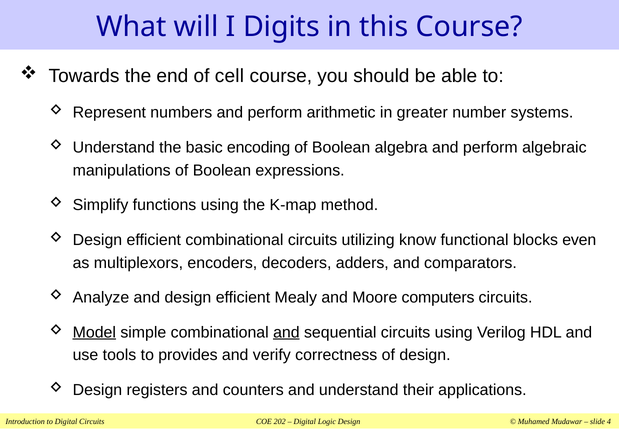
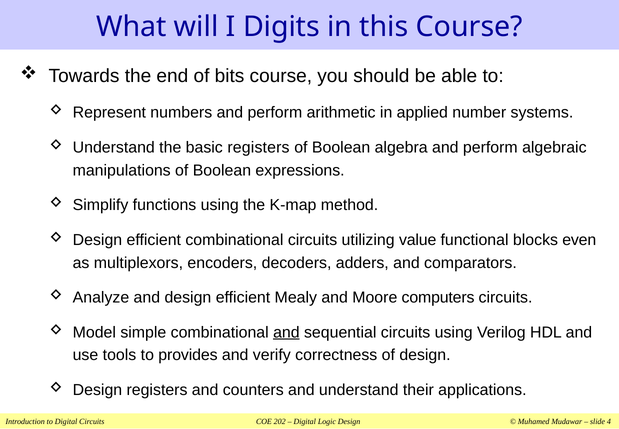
cell: cell -> bits (230, 76)
greater: greater -> applied (422, 112)
basic encoding: encoding -> registers (258, 147)
know: know -> value (418, 240)
Model underline: present -> none (94, 332)
